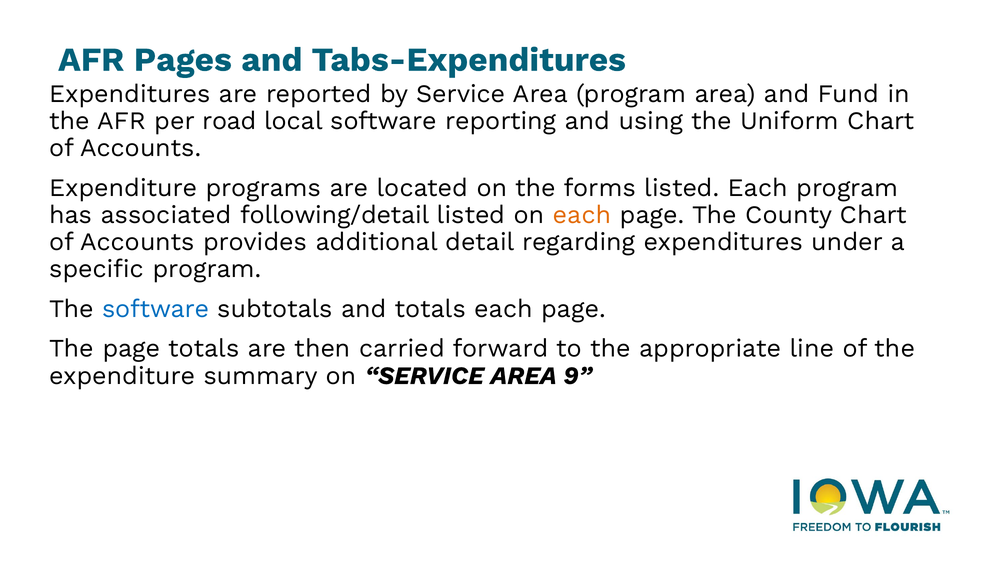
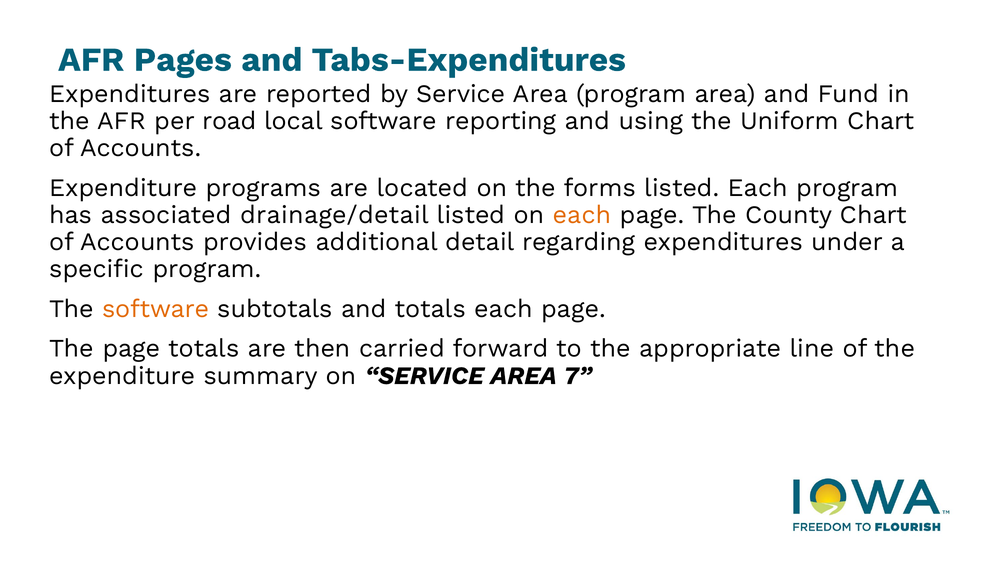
following/detail: following/detail -> drainage/detail (335, 215)
software colour: blue -> orange (156, 309)
9: 9 -> 7 (578, 376)
